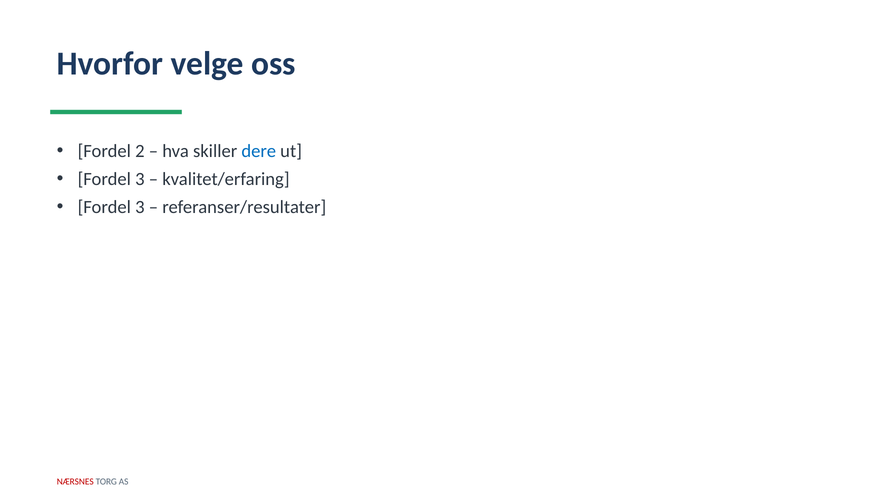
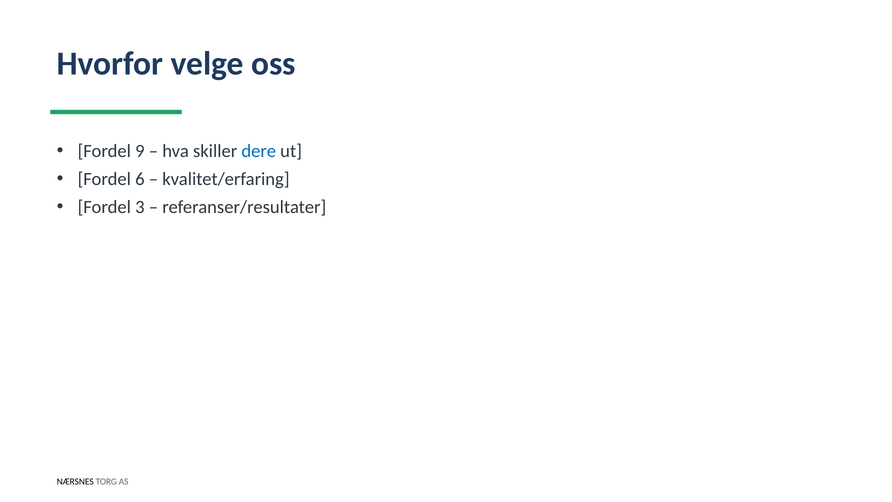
2: 2 -> 9 (140, 151)
3: 3 -> 6 (140, 179)
NÆRSNES colour: red -> black (75, 481)
